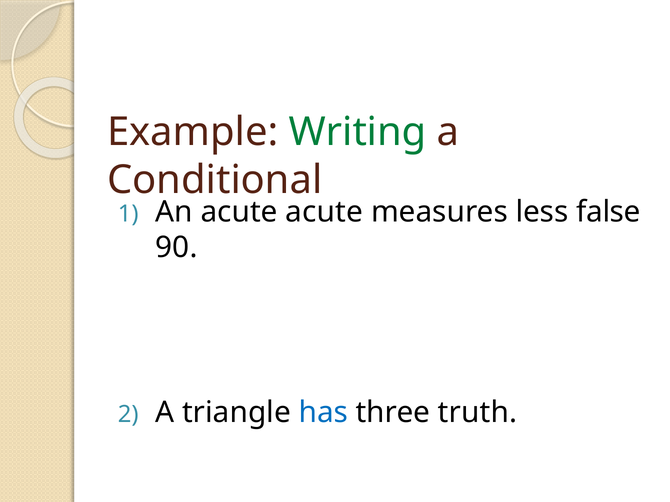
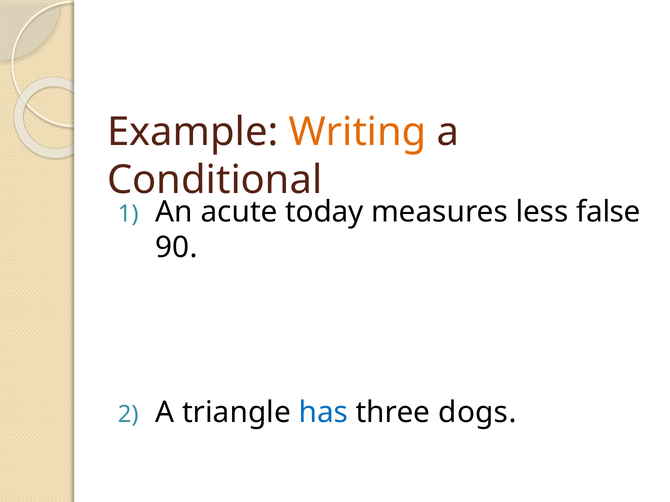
Writing colour: green -> orange (358, 132)
acute acute: acute -> today (324, 212)
truth: truth -> dogs (477, 413)
